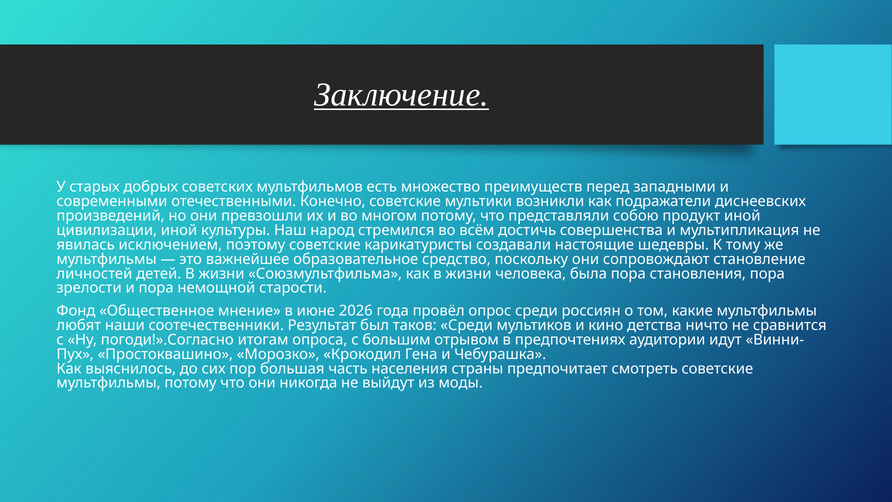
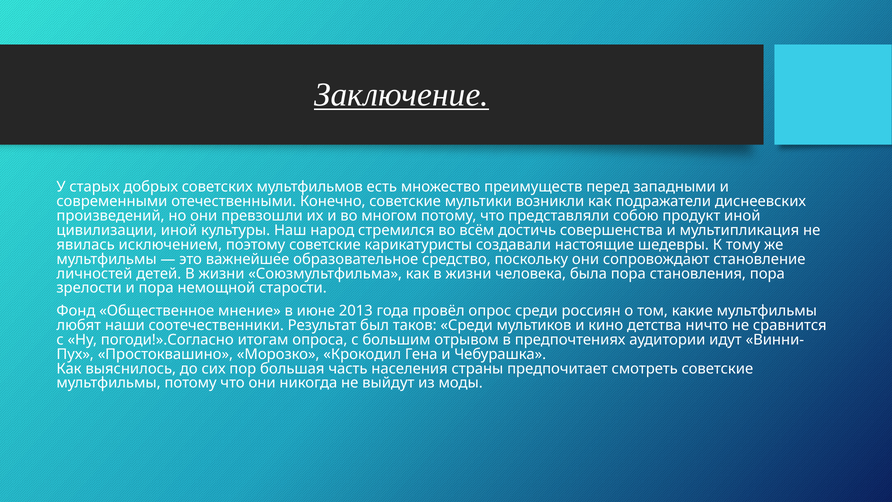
2026: 2026 -> 2013 (356, 311)
